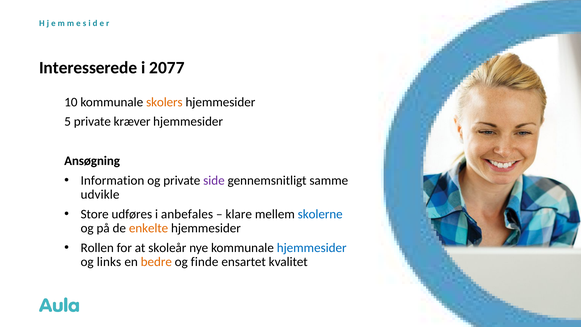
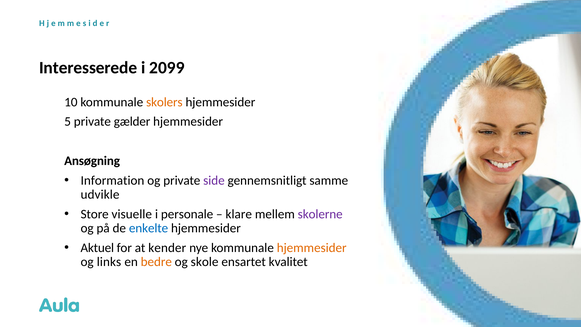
2077: 2077 -> 2099 (167, 68)
kræver: kræver -> gælder (132, 122)
udføres: udføres -> visuelle (132, 214)
anbefales: anbefales -> personale (187, 214)
skolerne colour: blue -> purple (320, 214)
enkelte colour: orange -> blue (149, 228)
Rollen: Rollen -> Aktuel (97, 248)
skoleår: skoleår -> kender (167, 248)
hjemmesider colour: blue -> orange (312, 248)
finde: finde -> skole (205, 262)
